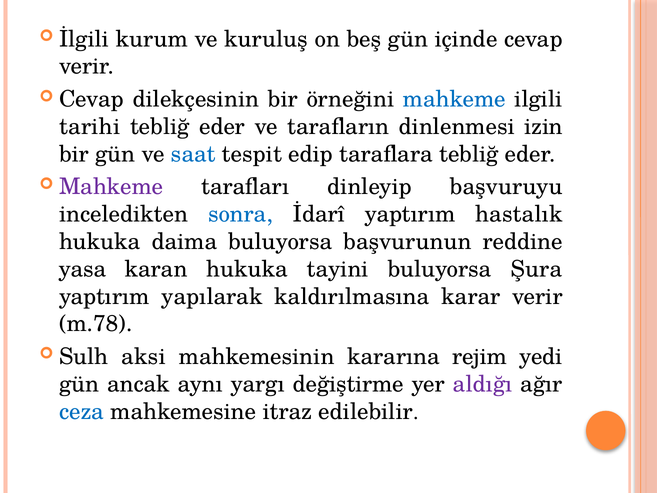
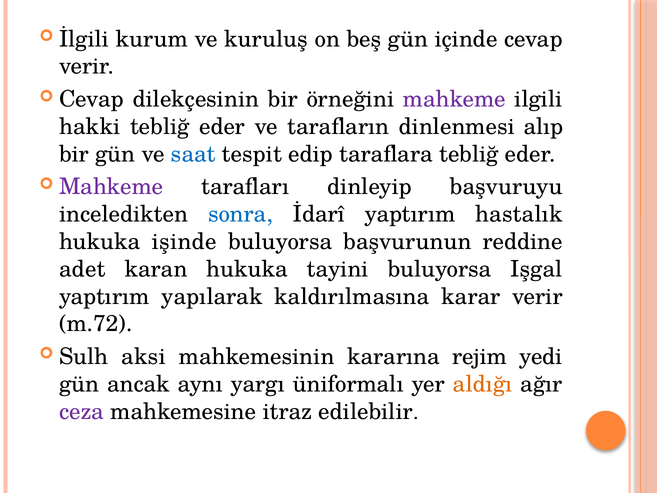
mahkeme colour: blue -> purple (454, 99)
tarihi: tarihi -> hakki (90, 127)
izin: izin -> alıp (544, 127)
daima: daima -> işinde (184, 242)
yasa: yasa -> adet (82, 269)
Şura: Şura -> Işgal (537, 269)
m.78: m.78 -> m.72 (96, 324)
değiştirme: değiştirme -> üniformalı (348, 384)
aldığı colour: purple -> orange (483, 384)
ceza colour: blue -> purple (82, 411)
